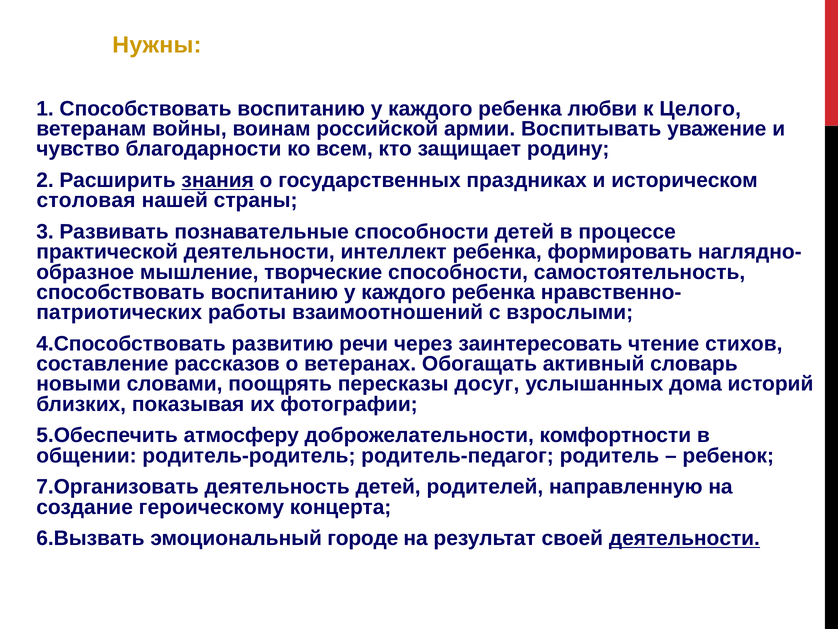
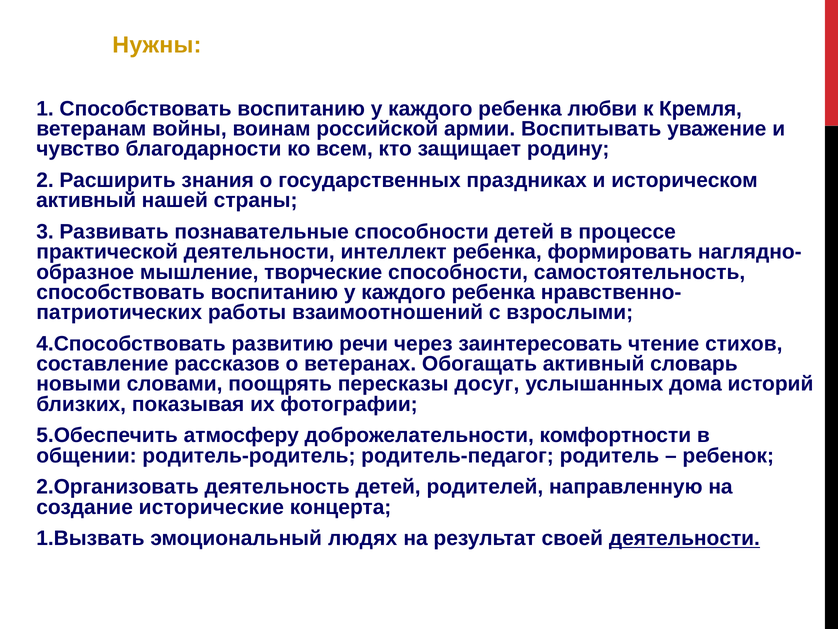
Целого: Целого -> Кремля (700, 109)
знания underline: present -> none (218, 180)
столовая: столовая -> активный (86, 200)
7.Организовать: 7.Организовать -> 2.Организовать (118, 487)
героическому: героическому -> исторические (211, 507)
6.Вызвать: 6.Вызвать -> 1.Вызвать (90, 538)
городе: городе -> людях (363, 538)
